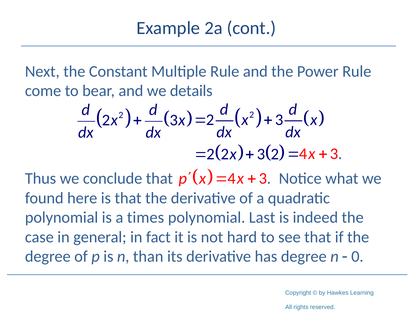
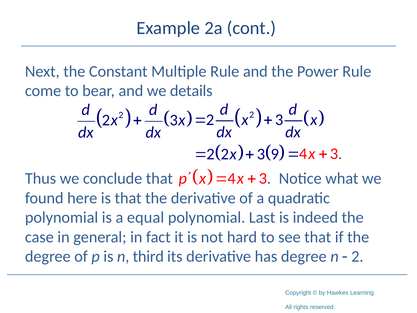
2: 2 -> 9 (275, 154)
times: times -> equal (146, 217)
than: than -> third (148, 256)
0: 0 -> 2 (357, 256)
